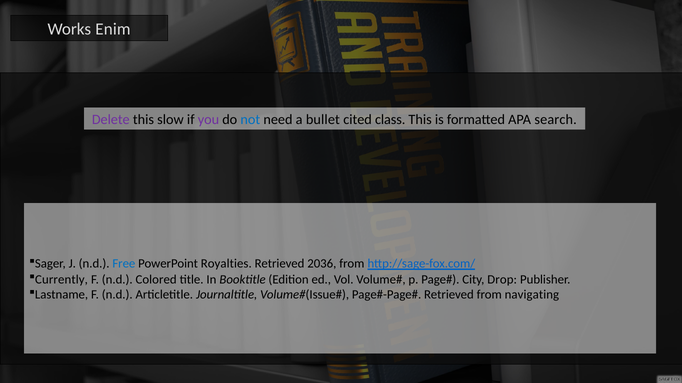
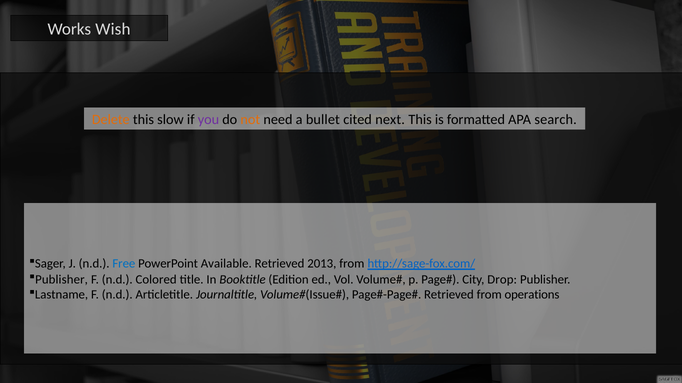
Enim: Enim -> Wish (113, 29)
Delete colour: purple -> orange (111, 120)
not colour: blue -> orange (250, 120)
class: class -> next (390, 120)
Royalties: Royalties -> Available (226, 264)
2036: 2036 -> 2013 (322, 264)
Currently: Currently -> Publisher (62, 280)
navigating: navigating -> operations (532, 295)
